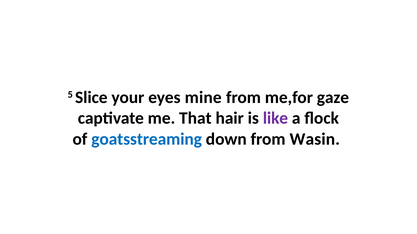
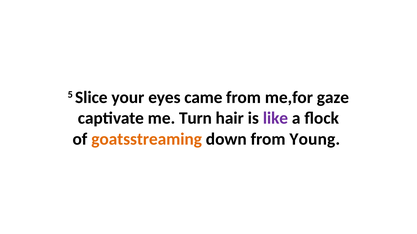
mine: mine -> came (203, 98)
That: That -> Turn (195, 118)
goatsstreaming colour: blue -> orange (147, 139)
Wasin: Wasin -> Young (315, 139)
